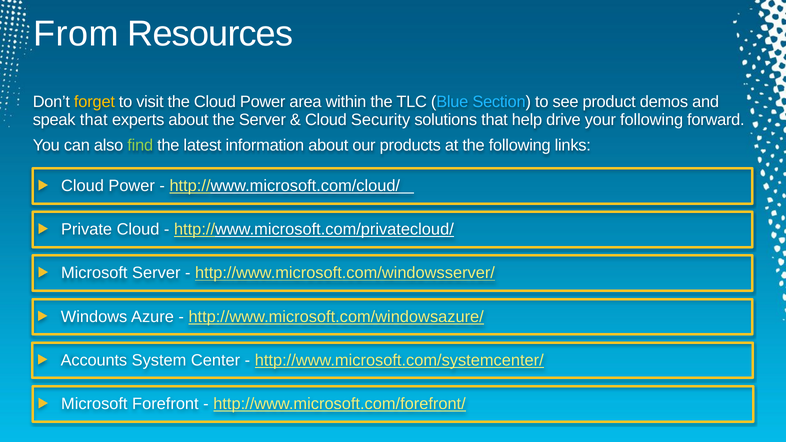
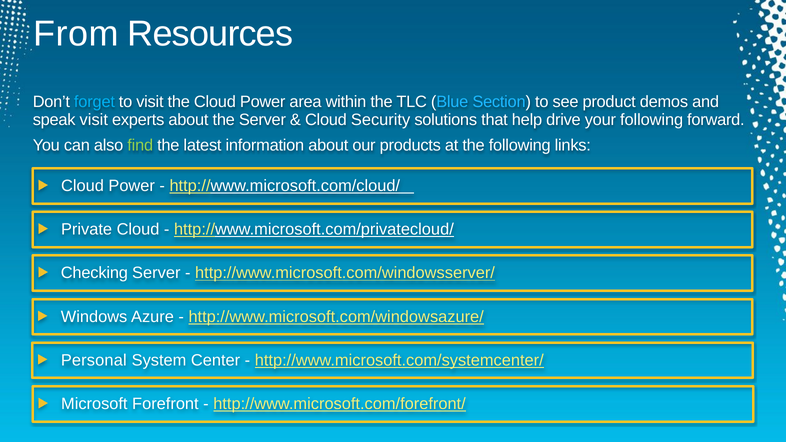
forget colour: yellow -> light blue (94, 102)
speak that: that -> visit (94, 120)
Microsoft: Microsoft -> Checking (94, 273)
Accounts: Accounts -> Personal (94, 360)
